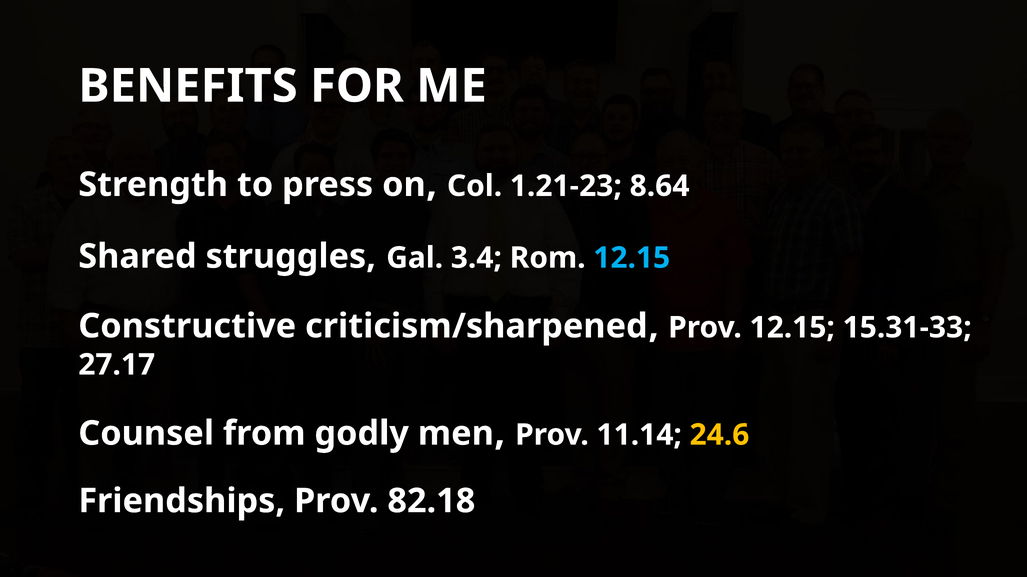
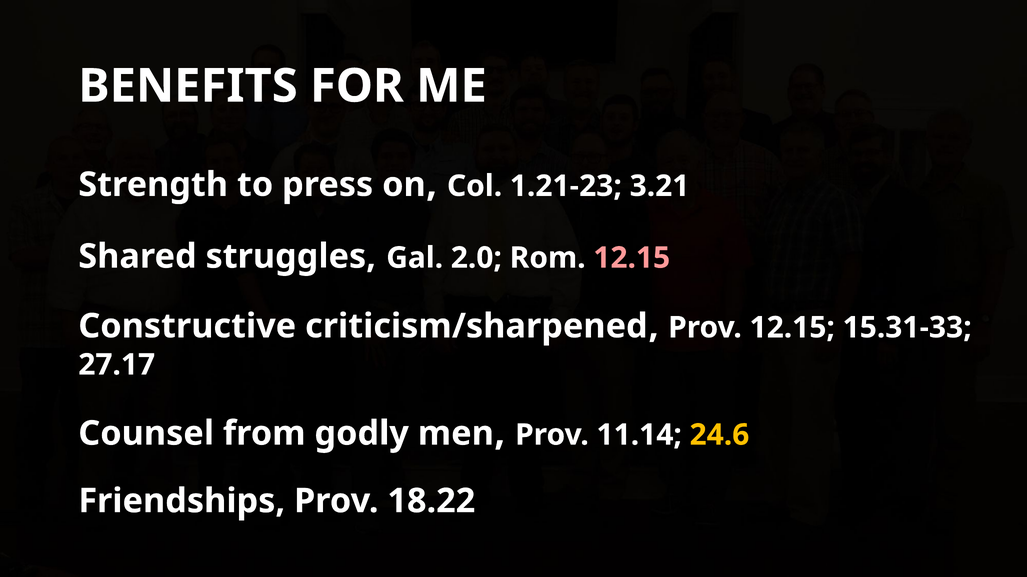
8.64: 8.64 -> 3.21 (660, 186)
3.4: 3.4 -> 2.0 (476, 258)
12.15 colour: light blue -> pink (632, 258)
82.18: 82.18 -> 18.22 (431, 502)
